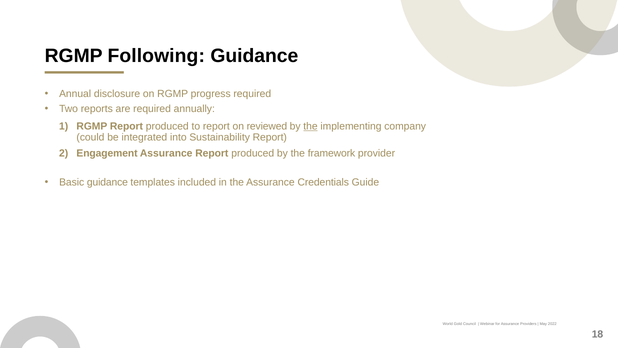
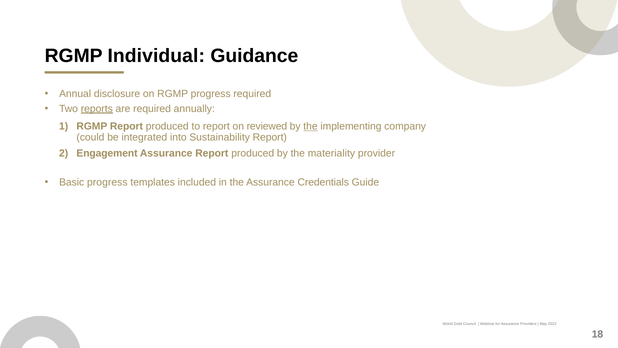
Following: Following -> Individual (156, 56)
reports underline: none -> present (97, 108)
framework: framework -> materiality (331, 153)
Basic guidance: guidance -> progress (107, 182)
